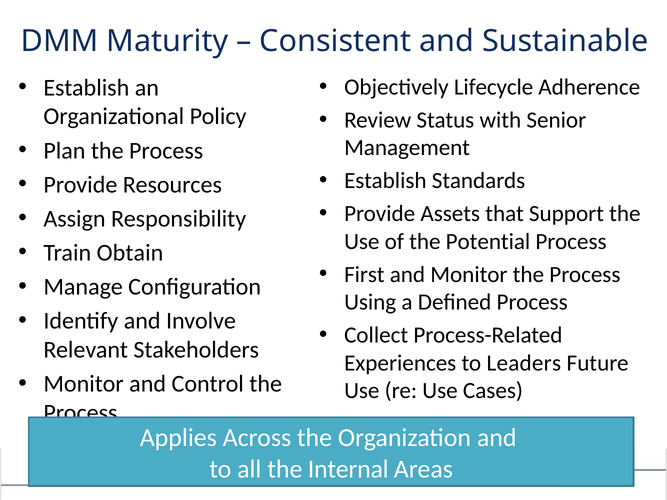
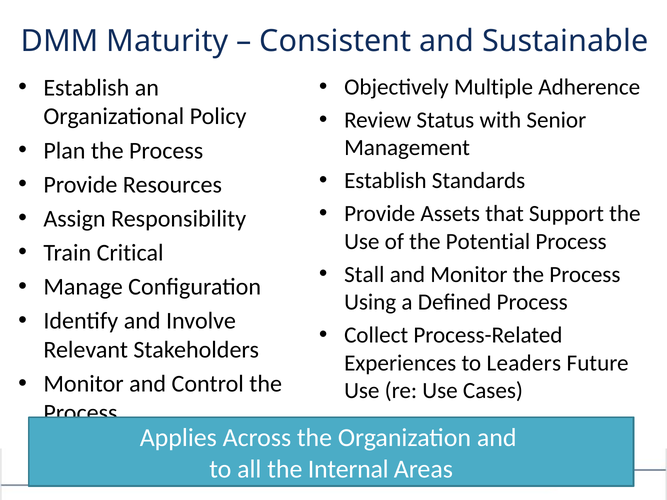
Lifecycle: Lifecycle -> Multiple (493, 87)
Obtain: Obtain -> Critical (130, 253)
First: First -> Stall (364, 275)
